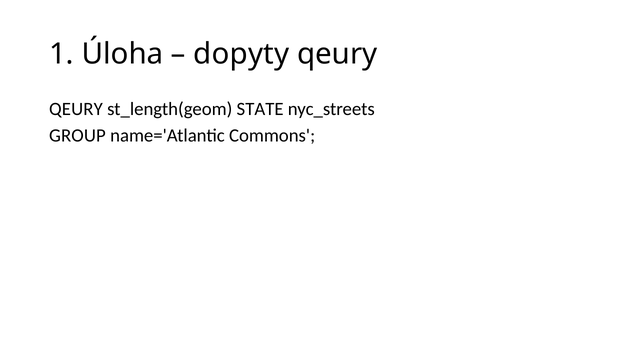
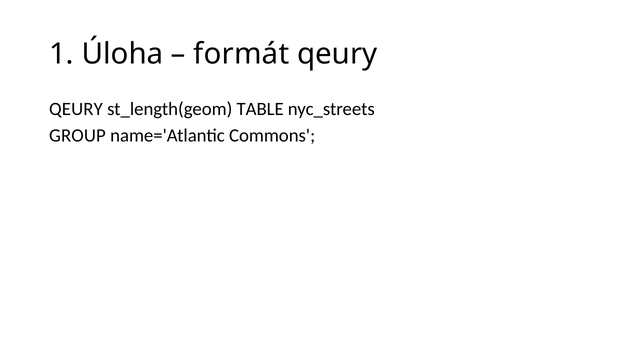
dopyty: dopyty -> formát (241, 54)
STATE: STATE -> TABLE (260, 109)
